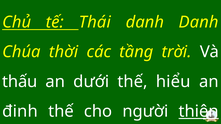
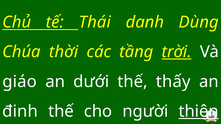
danh Danh: Danh -> Dùng (199, 22)
trời underline: none -> present (177, 52)
thấu: thấu -> giáo (20, 82)
hiểu: hiểu -> thấy (173, 82)
